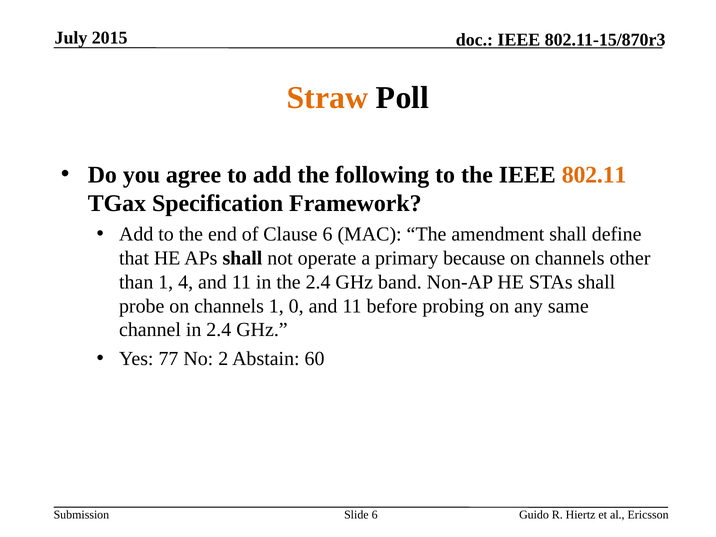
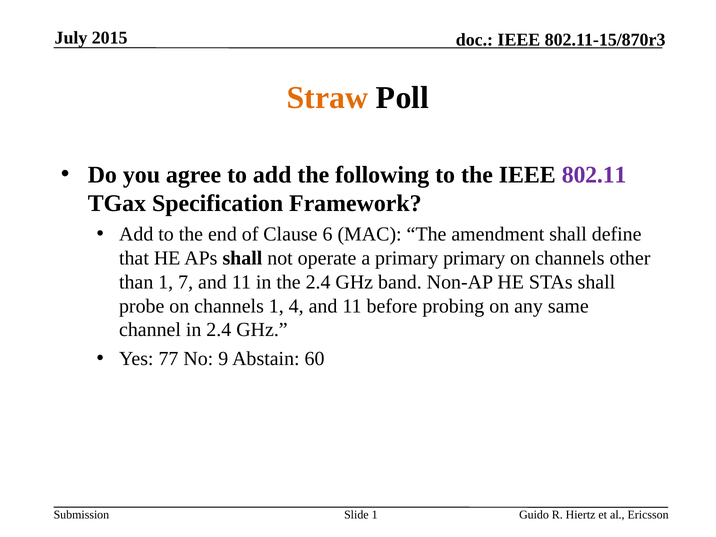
802.11 colour: orange -> purple (594, 175)
primary because: because -> primary (474, 258)
4: 4 -> 7 (186, 282)
0: 0 -> 4 (296, 306)
2: 2 -> 9 (223, 359)
Slide 6: 6 -> 1 (375, 515)
